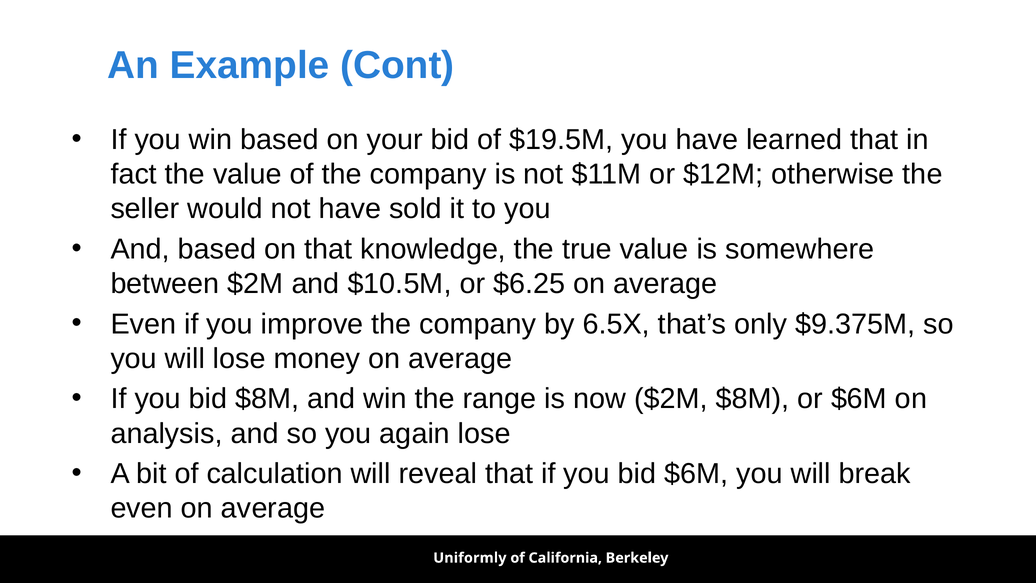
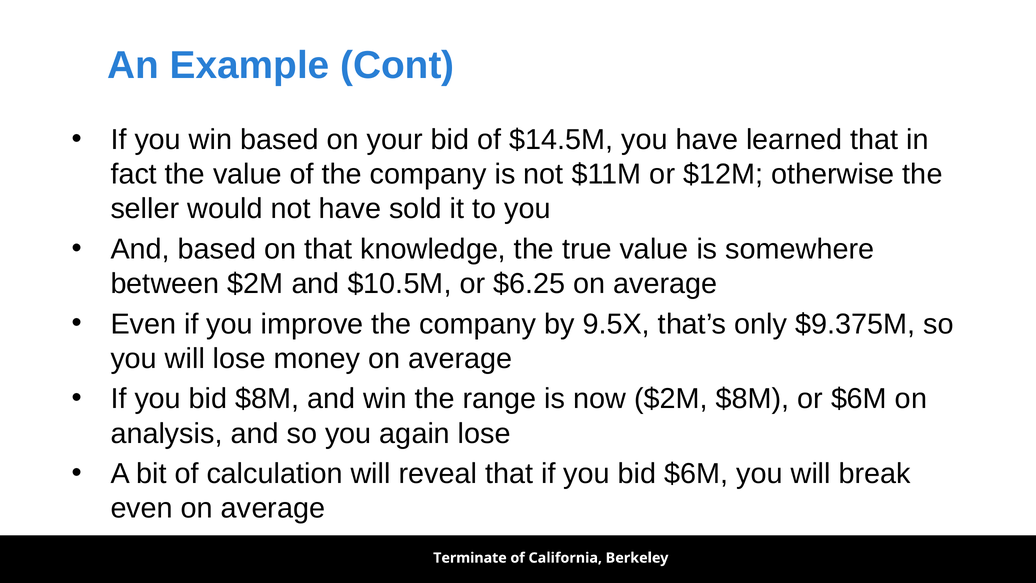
$19.5M: $19.5M -> $14.5M (561, 140)
6.5X: 6.5X -> 9.5X (616, 324)
Uniformly: Uniformly -> Terminate (470, 558)
